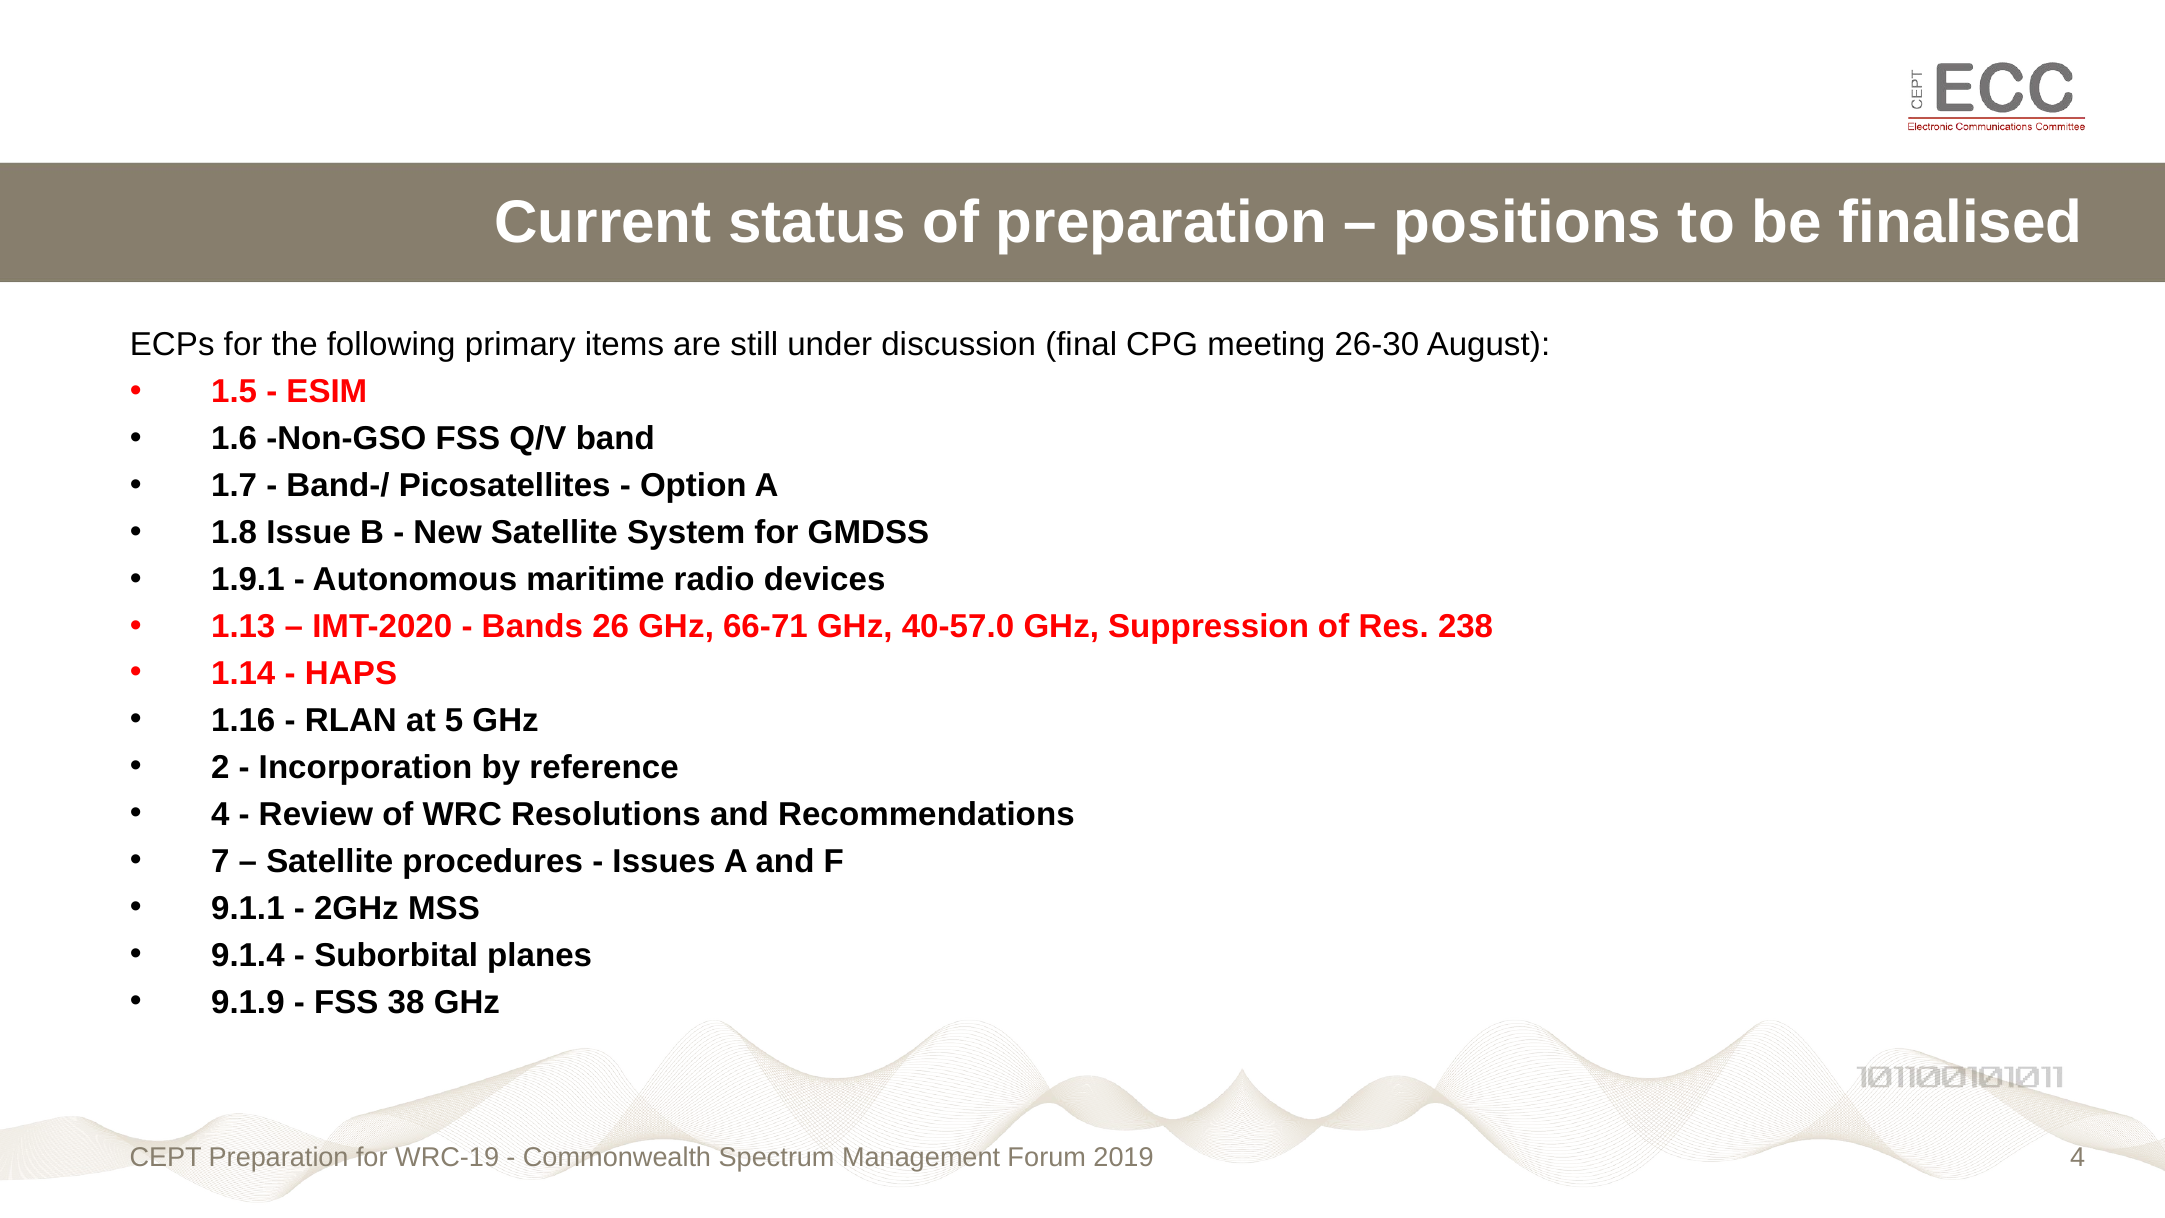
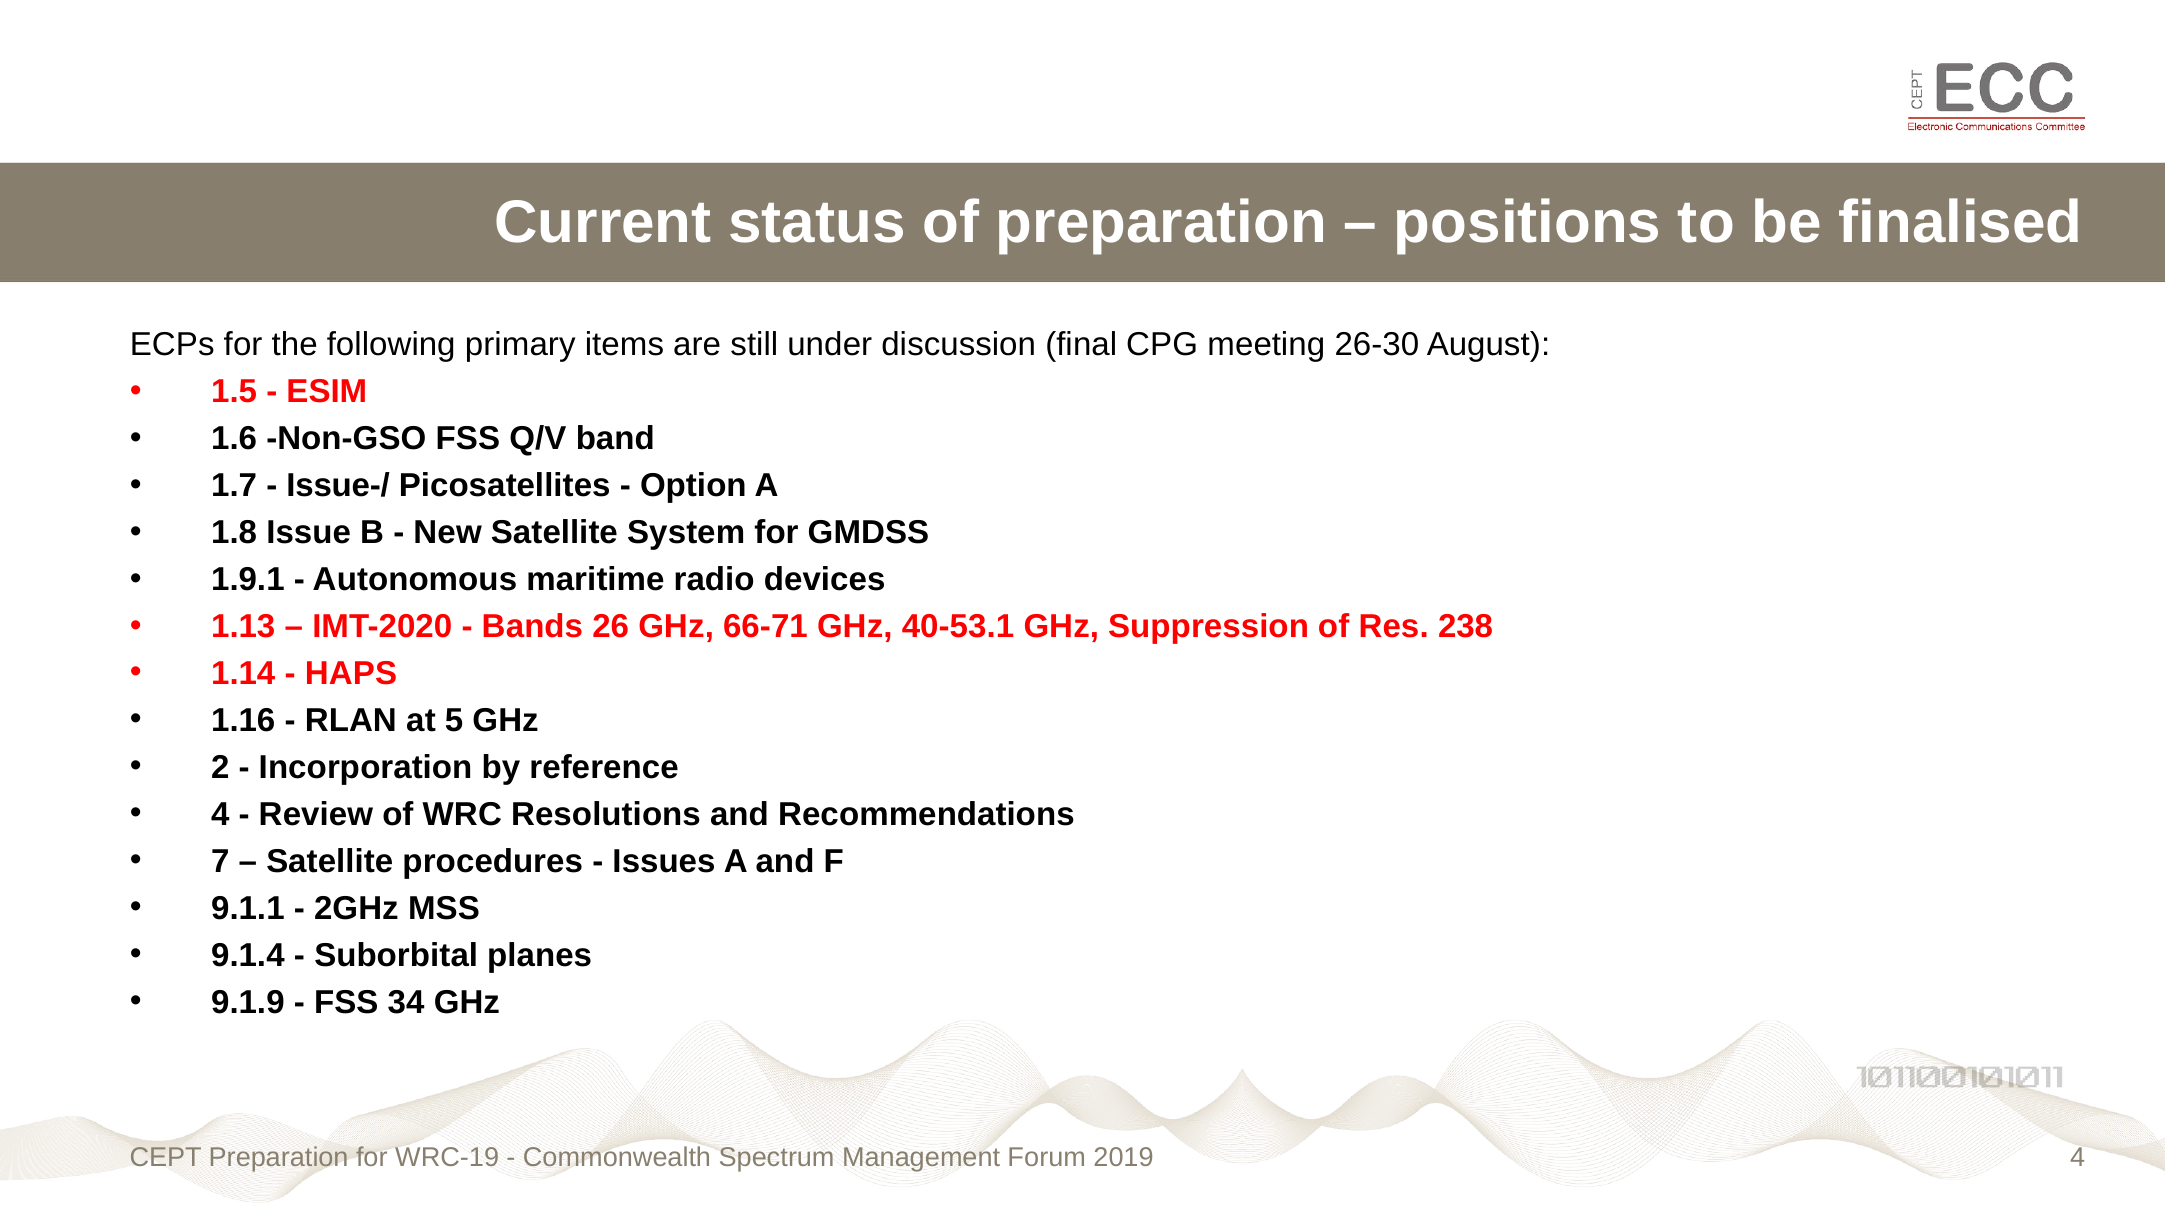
Band-/: Band-/ -> Issue-/ (338, 486)
40-57.0: 40-57.0 -> 40-53.1 (958, 627)
38: 38 -> 34 (406, 1002)
